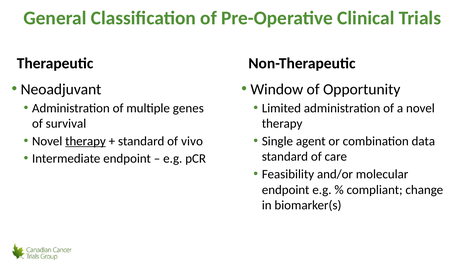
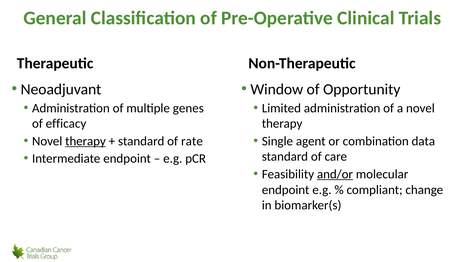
survival: survival -> efficacy (66, 124)
vivo: vivo -> rate (192, 141)
and/or underline: none -> present (335, 174)
